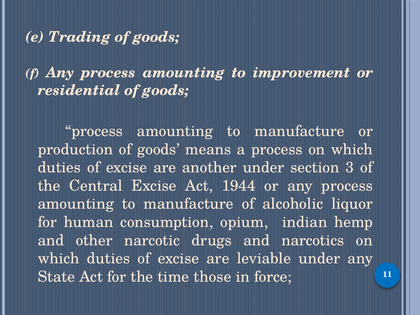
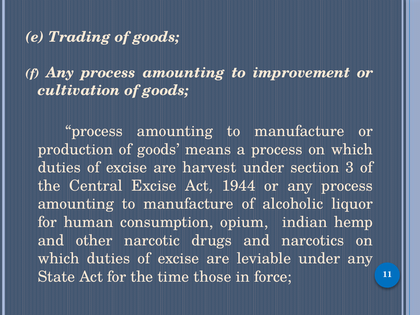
residential: residential -> cultivation (79, 90)
another: another -> harvest (209, 168)
